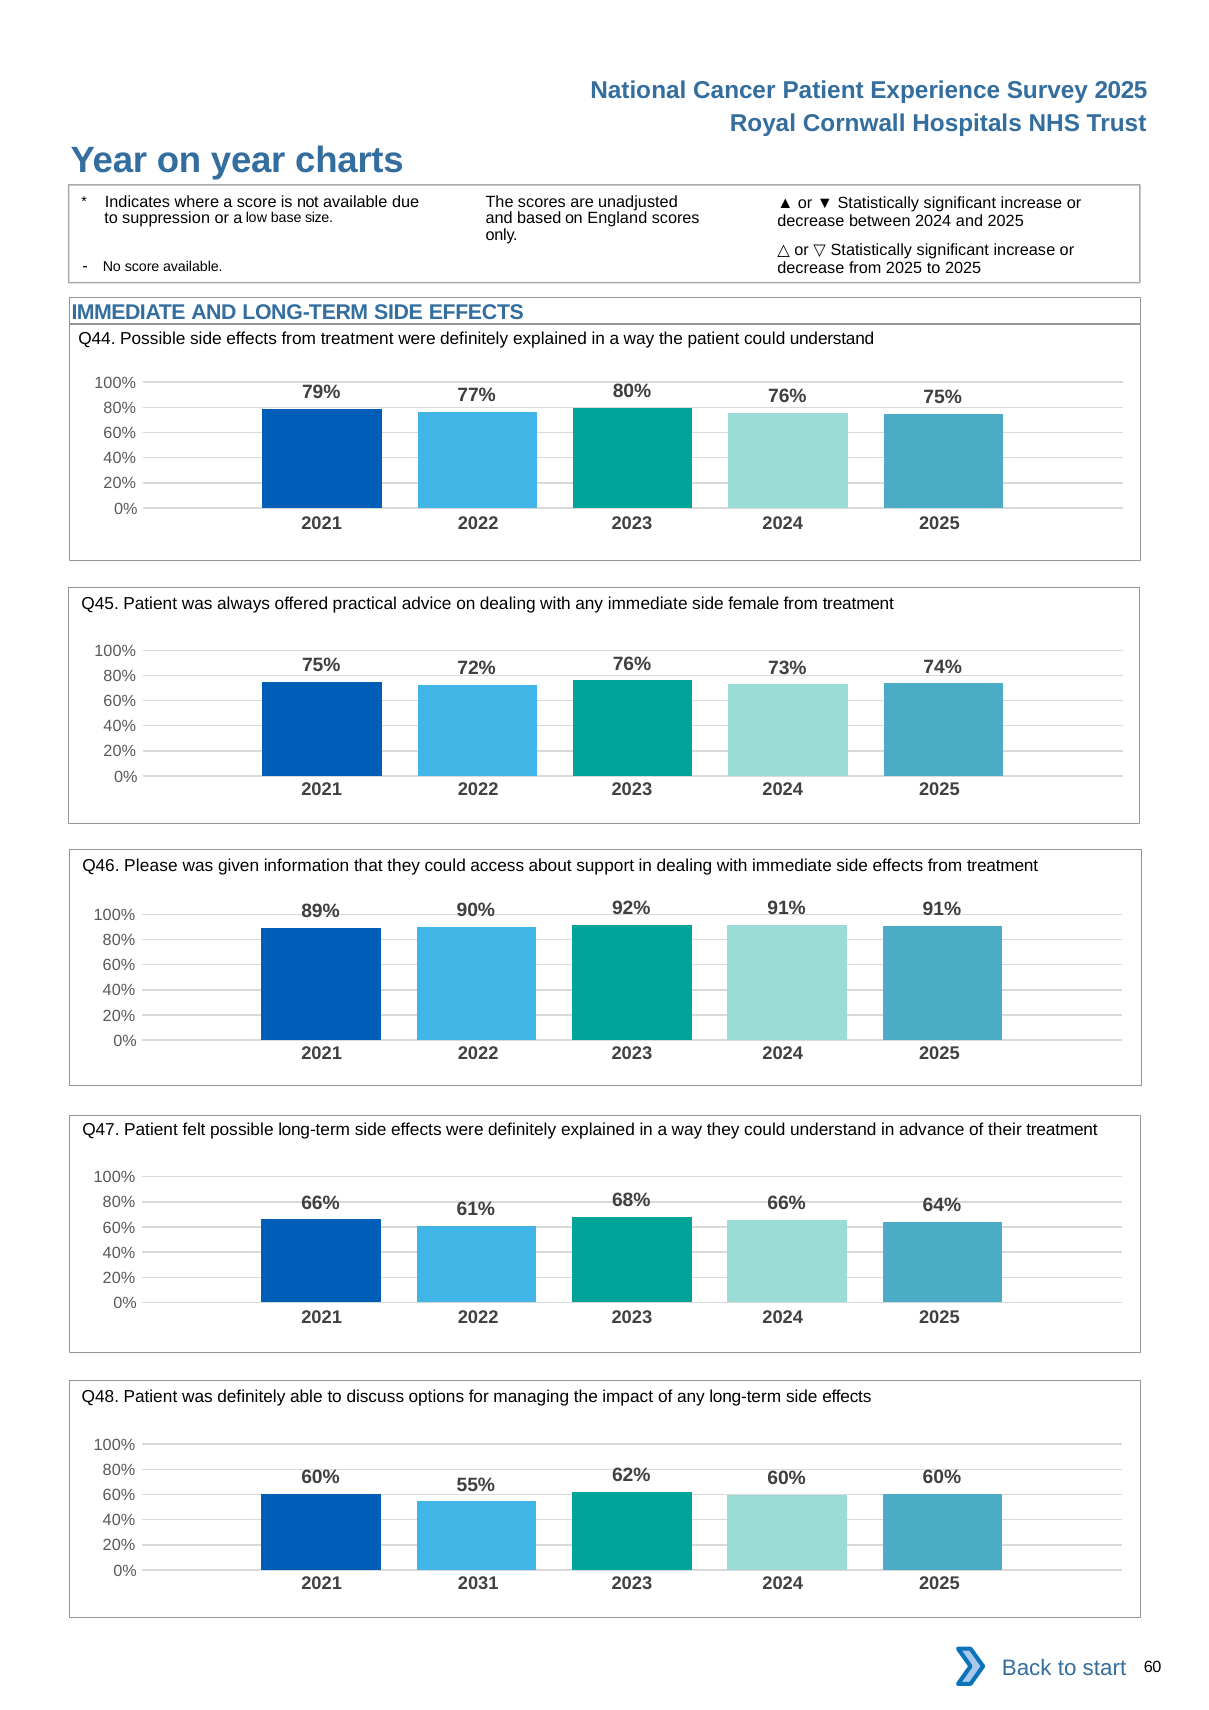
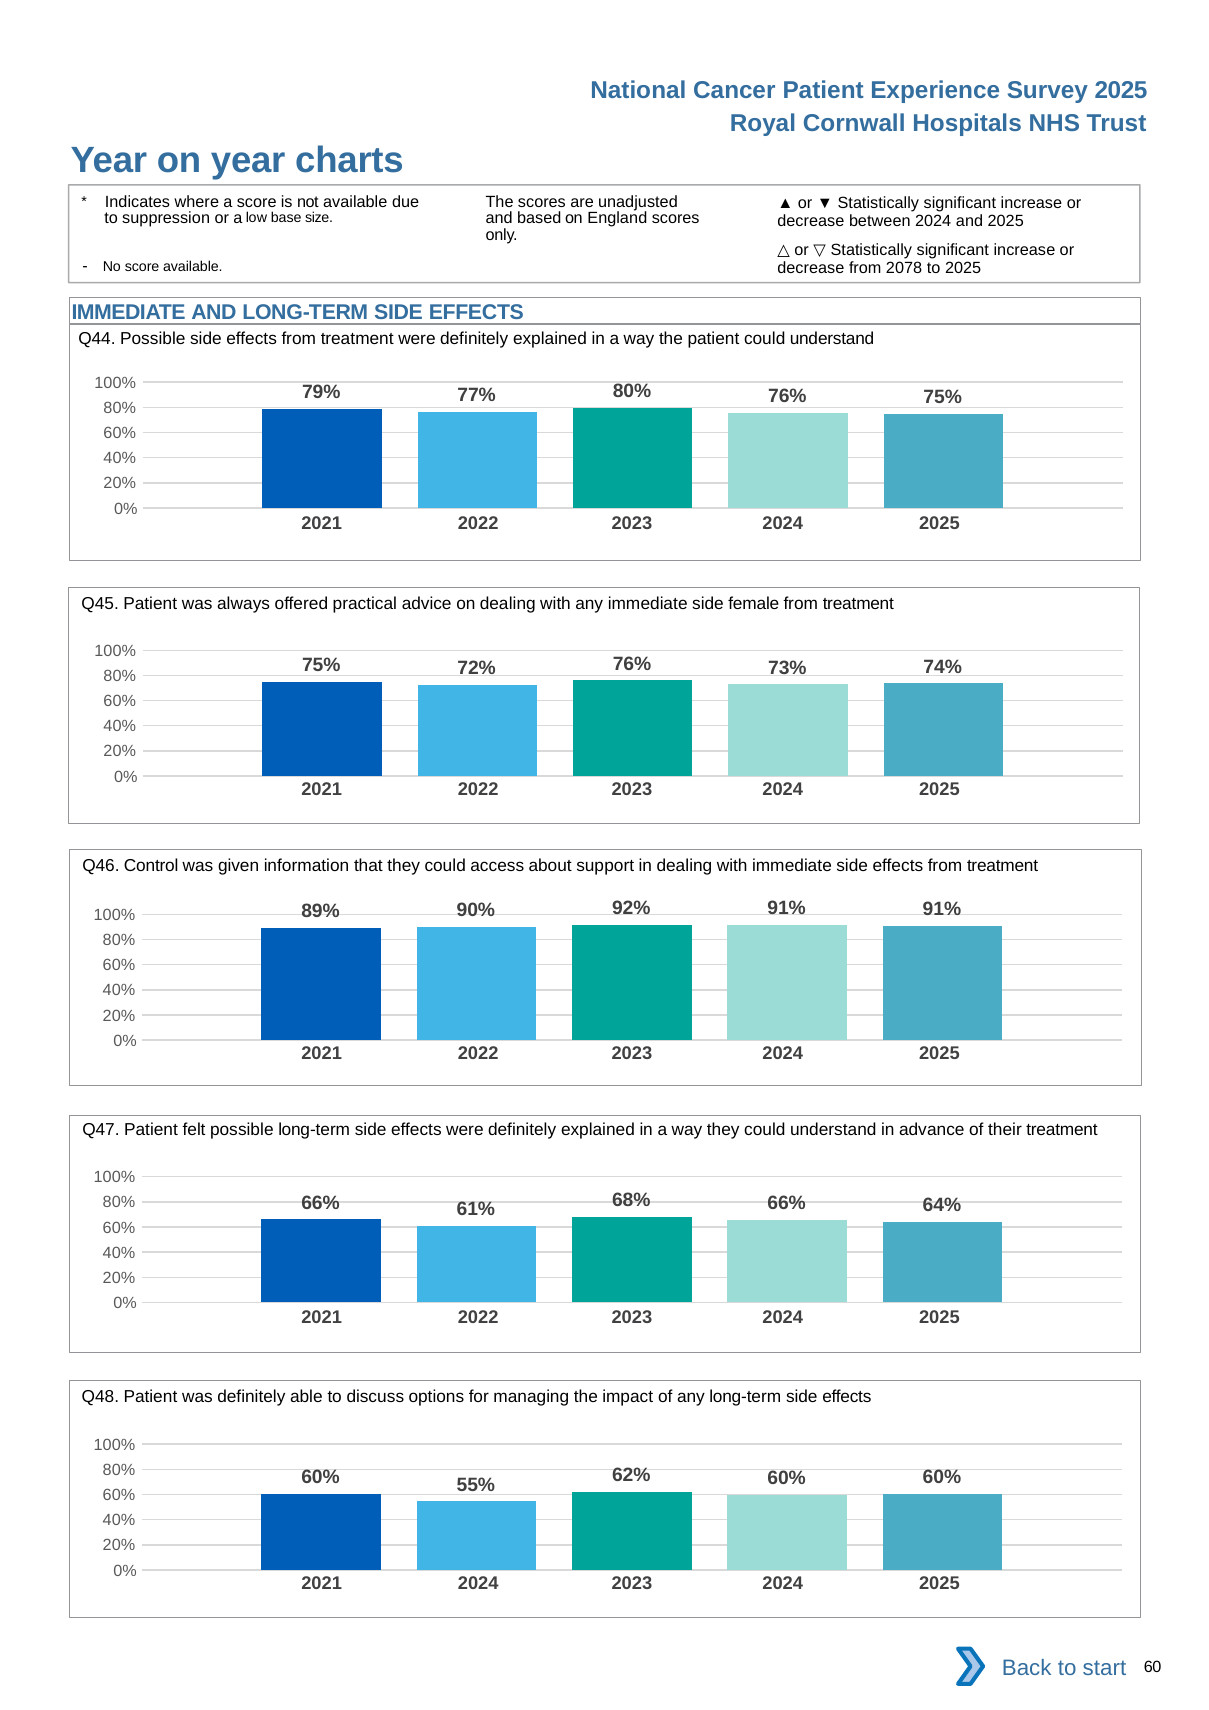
from 2025: 2025 -> 2078 (904, 268)
Please: Please -> Control (151, 866)
2021 2031: 2031 -> 2024 (478, 1584)
